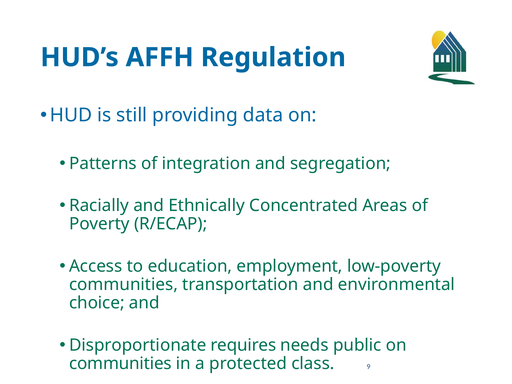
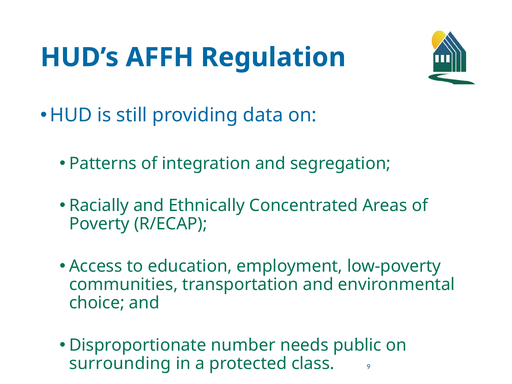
requires: requires -> number (243, 345)
communities: communities -> surrounding (120, 364)
